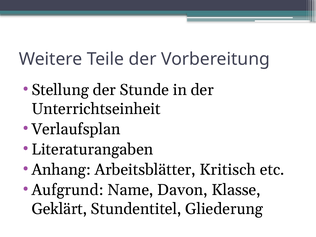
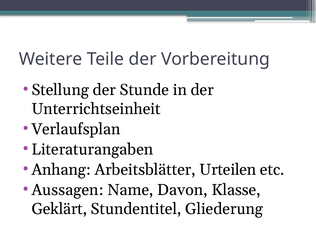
Kritisch: Kritisch -> Urteilen (228, 170)
Aufgrund: Aufgrund -> Aussagen (68, 190)
